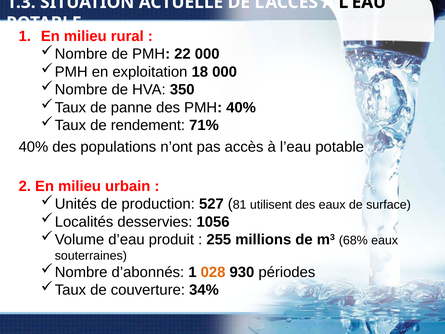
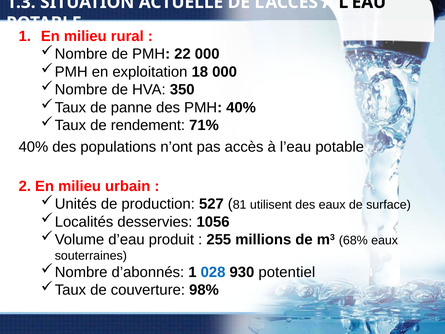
028 colour: orange -> blue (213, 272)
périodes: périodes -> potentiel (287, 272)
34%: 34% -> 98% (204, 290)
